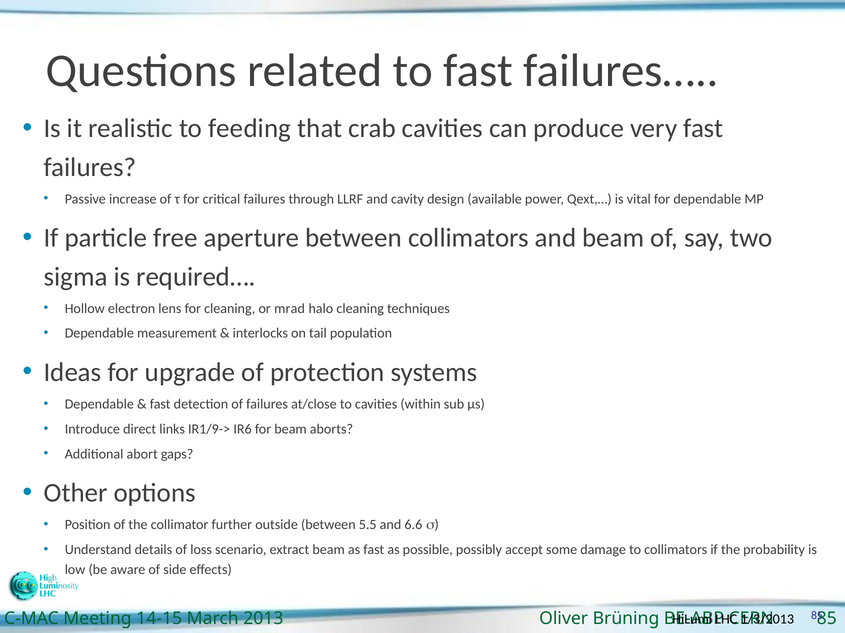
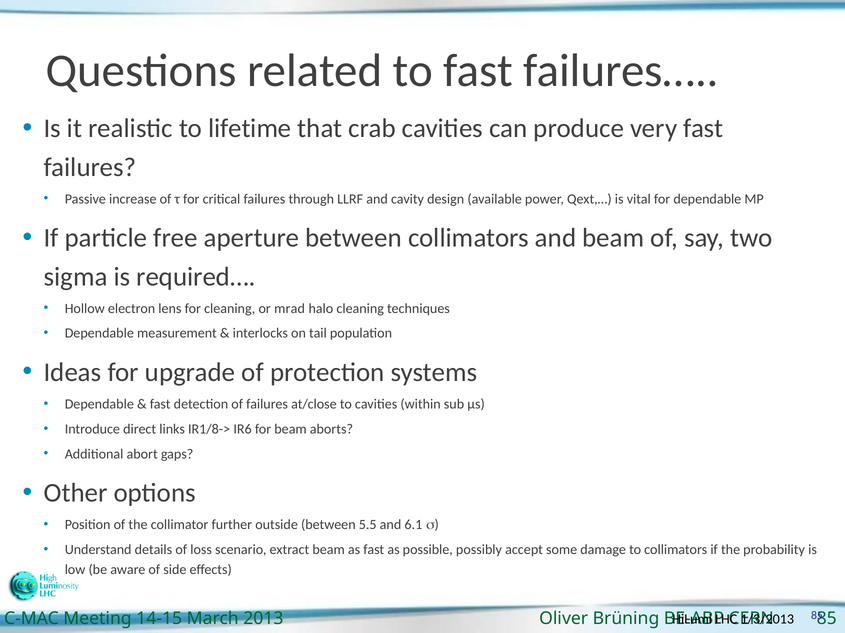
feeding: feeding -> lifetime (250, 129)
IR1/9->: IR1/9-> -> IR1/8-> (209, 429)
6.6: 6.6 -> 6.1 (413, 525)
